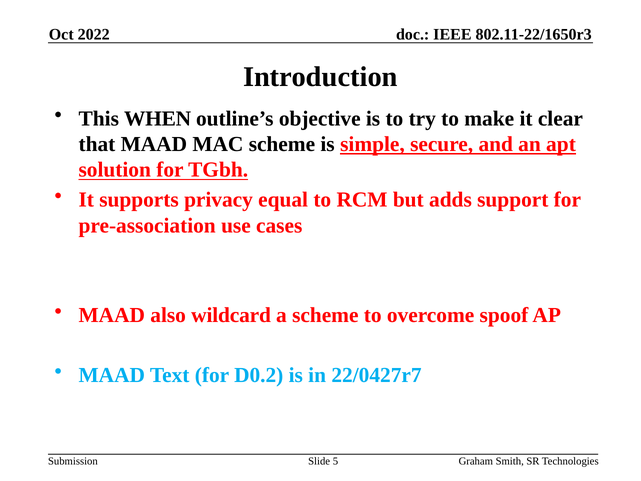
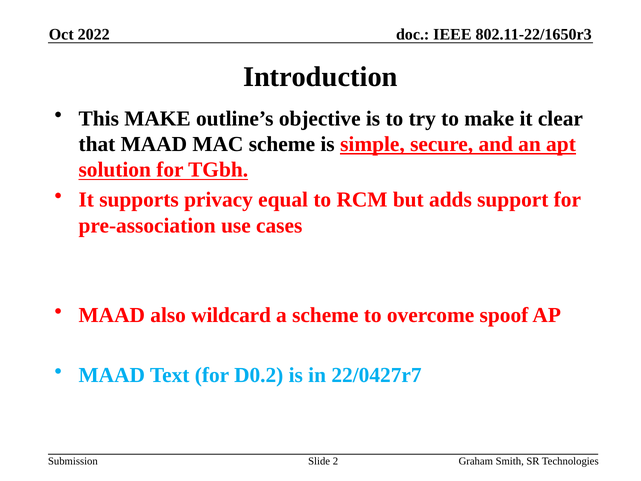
This WHEN: WHEN -> MAKE (157, 119)
5: 5 -> 2 (335, 461)
